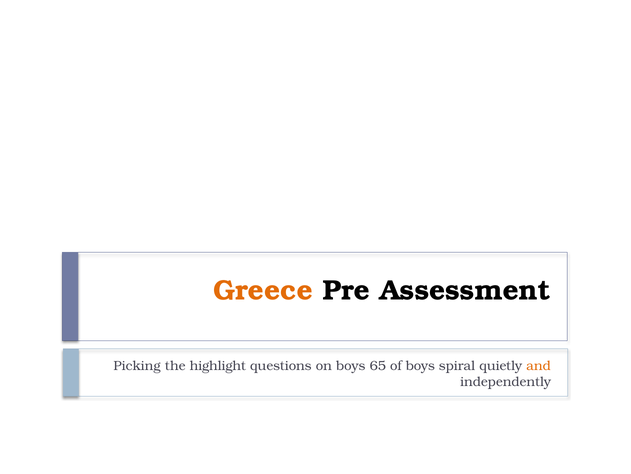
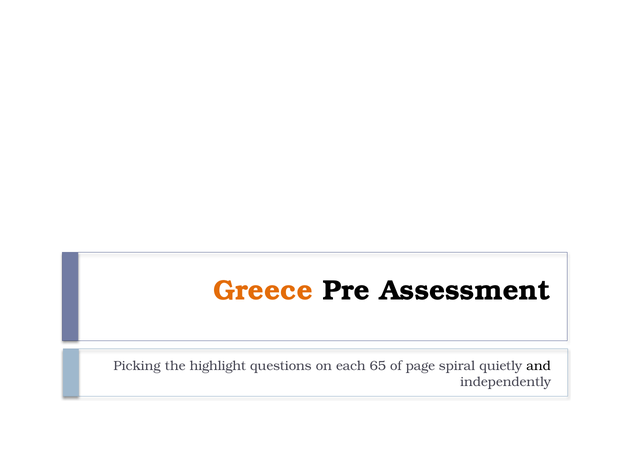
on boys: boys -> each (351, 366)
of boys: boys -> page (420, 366)
and colour: orange -> black (539, 366)
